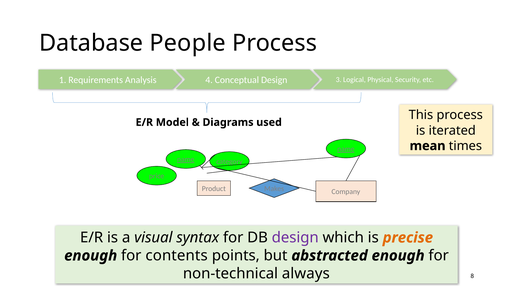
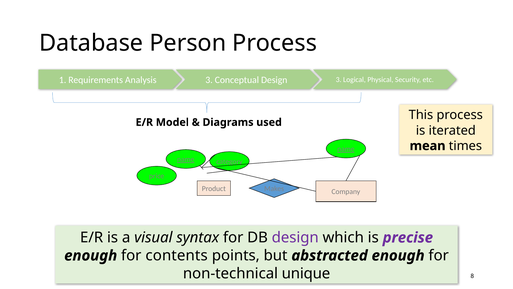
People: People -> Person (188, 43)
Analysis 4: 4 -> 3 (209, 80)
precise colour: orange -> purple (408, 237)
always: always -> unique (306, 273)
